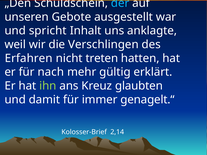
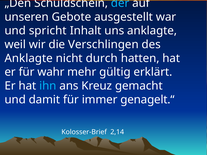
Erfahren: Erfahren -> Anklagte (29, 58)
treten: treten -> durch (102, 58)
nach: nach -> wahr (51, 72)
ihn colour: light green -> light blue (48, 86)
glaubten: glaubten -> gemacht (139, 86)
